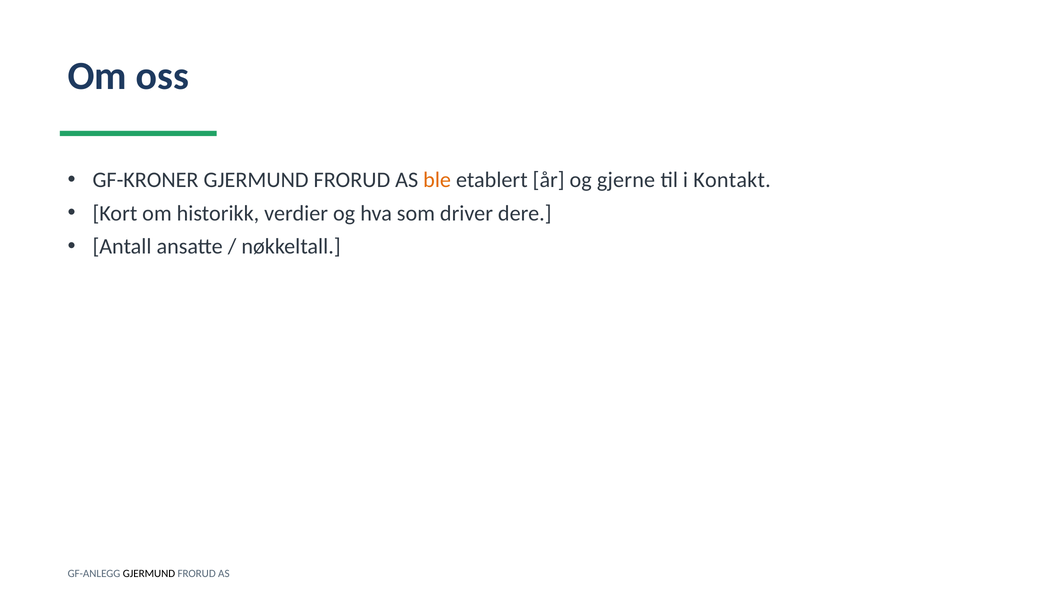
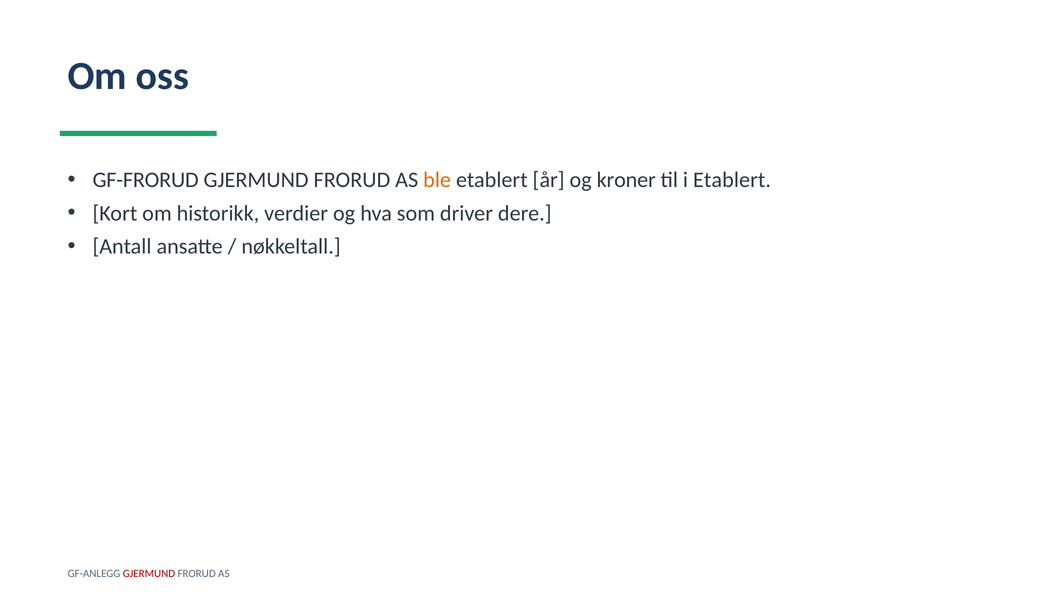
GF-KRONER: GF-KRONER -> GF-FRORUD (146, 180)
gjerne: gjerne -> kroner (626, 180)
i Kontakt: Kontakt -> Etablert (732, 180)
GJERMUND colour: black -> red (149, 574)
